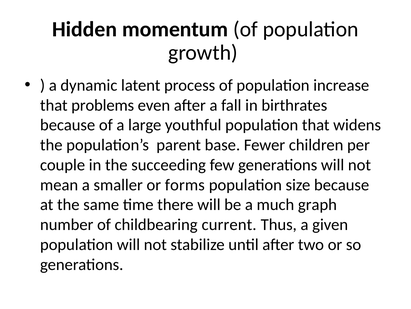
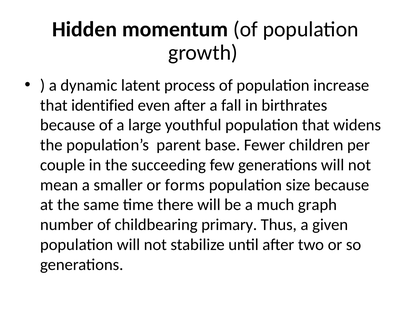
problems: problems -> identified (103, 105)
current: current -> primary (229, 224)
